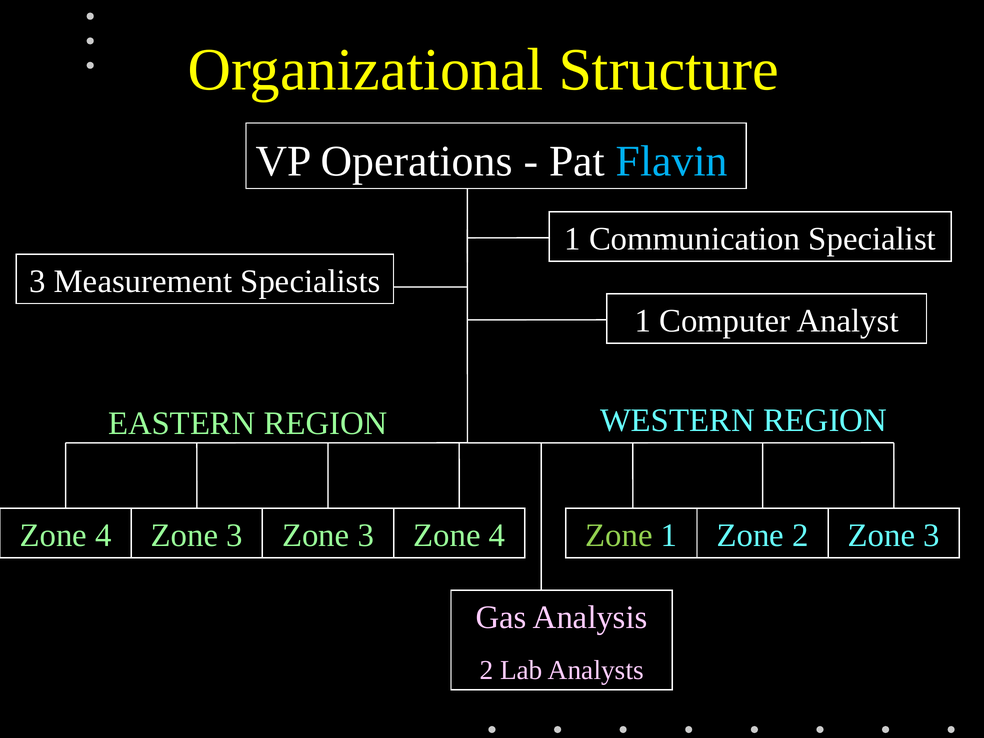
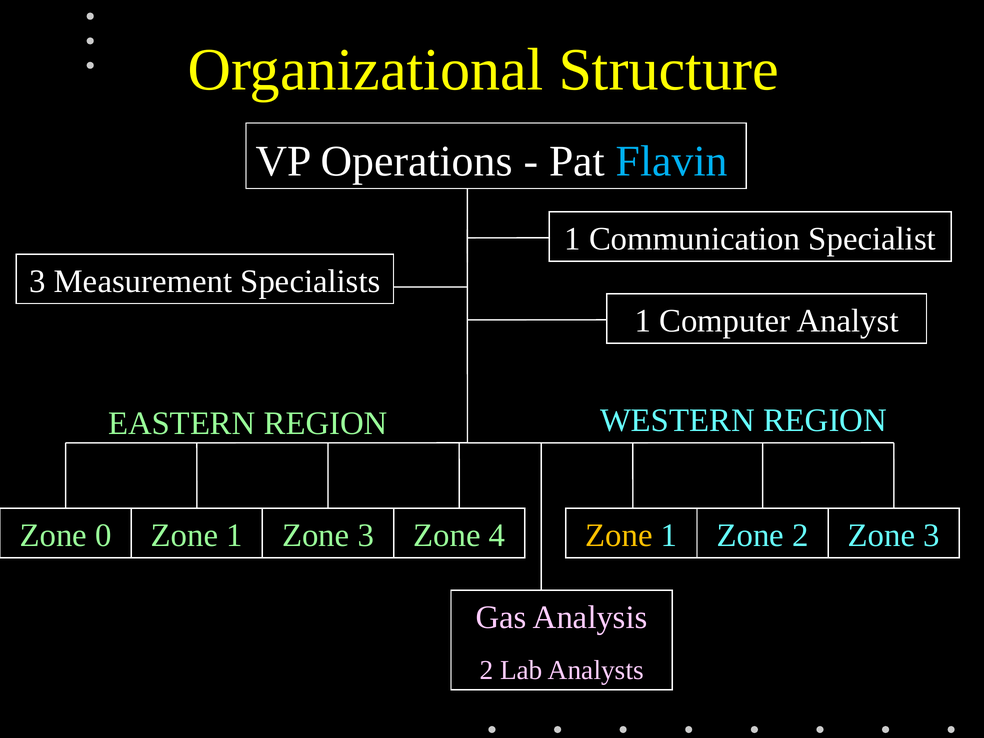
4: 4 -> 0 (103, 535)
3: 3 -> 1 (234, 535)
Zone colour: light green -> yellow (619, 535)
